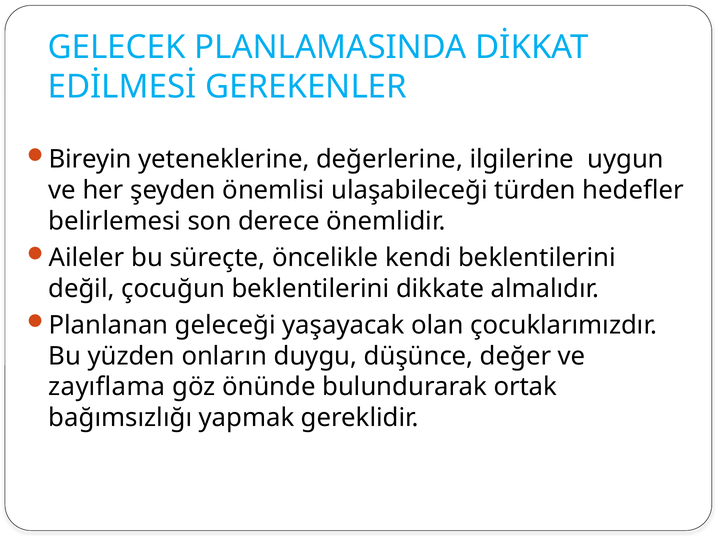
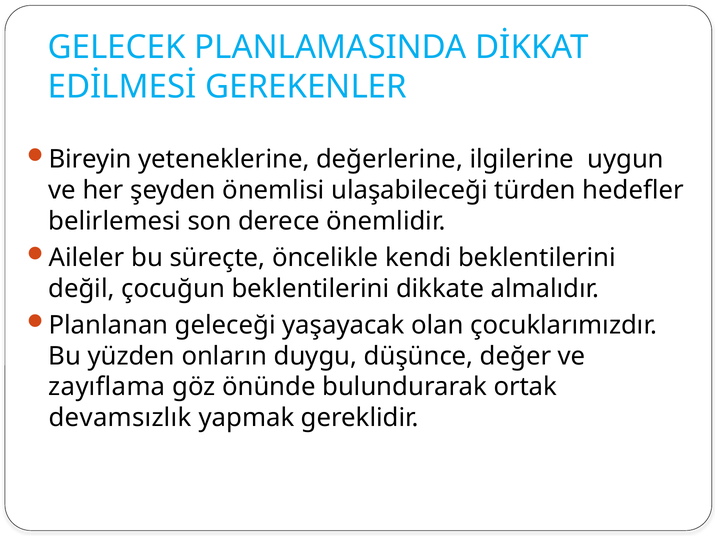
bağımsızlığı: bağımsızlığı -> devamsızlık (120, 418)
